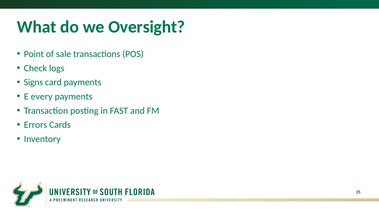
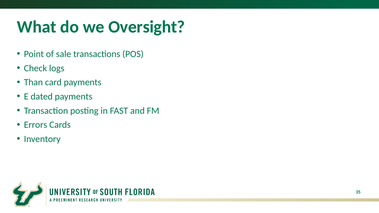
Signs: Signs -> Than (33, 82)
every: every -> dated (42, 97)
